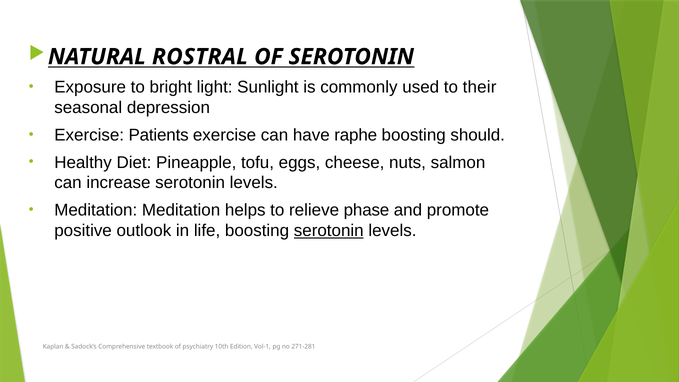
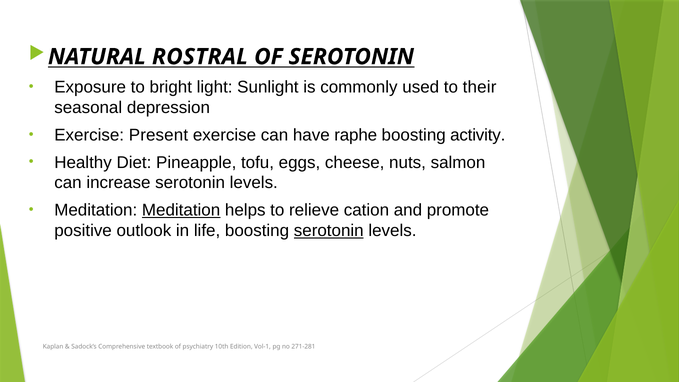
Patients: Patients -> Present (158, 135)
should: should -> activity (478, 135)
Meditation underline: none -> present (181, 210)
phase: phase -> cation (366, 210)
